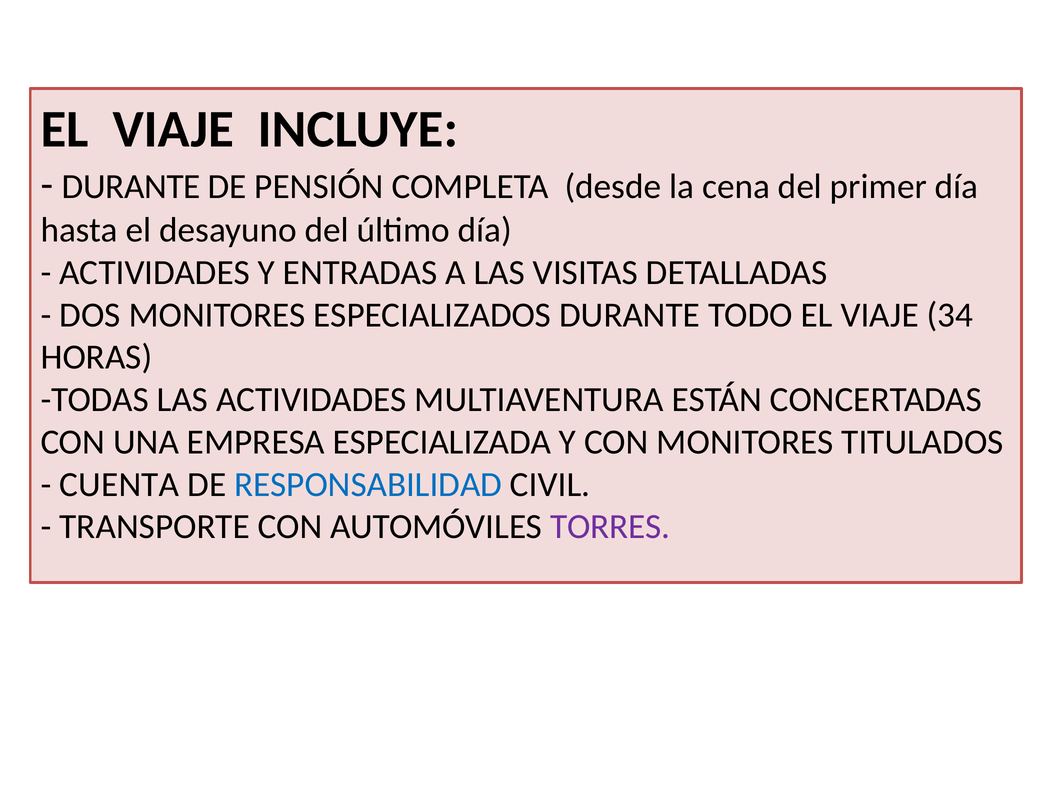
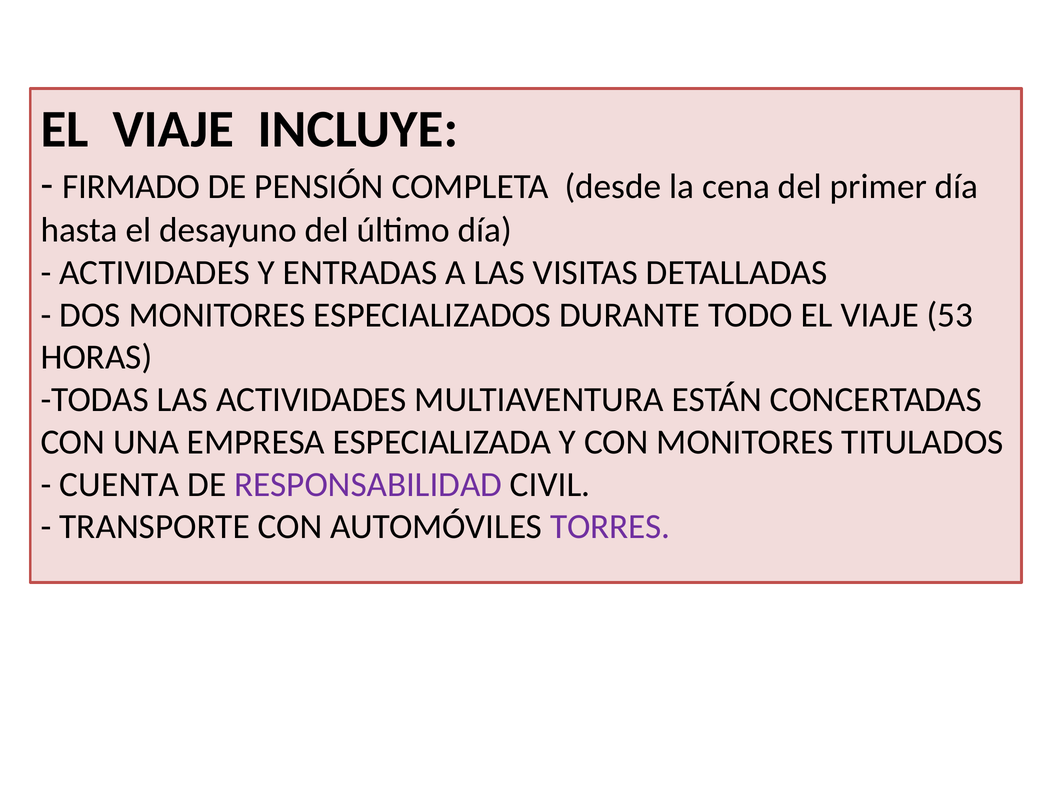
DURANTE: DURANTE -> FIRMADO (131, 187)
34: 34 -> 53 (950, 315)
RESPONSABILIDAD colour: blue -> purple (368, 484)
